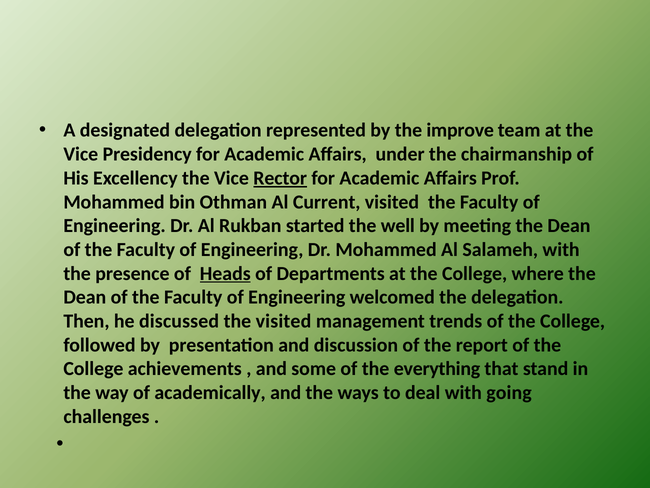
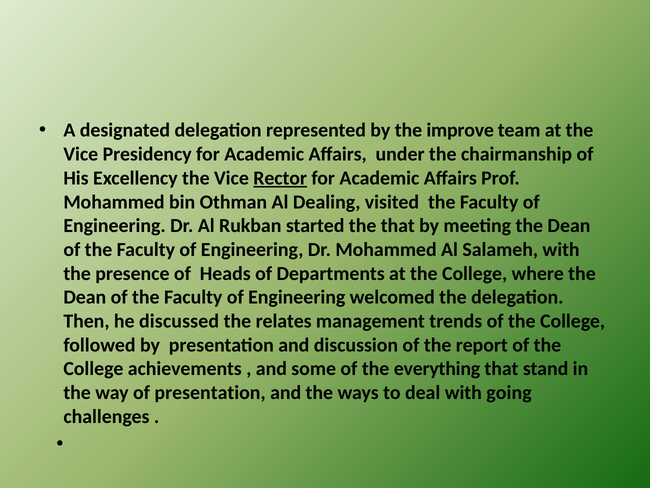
Current: Current -> Dealing (327, 202)
the well: well -> that (398, 226)
Heads underline: present -> none (225, 273)
the visited: visited -> relates (284, 321)
of academically: academically -> presentation (210, 392)
